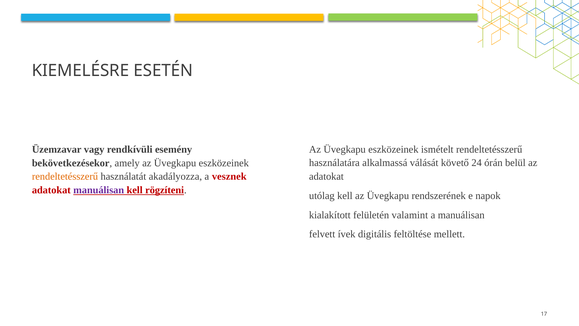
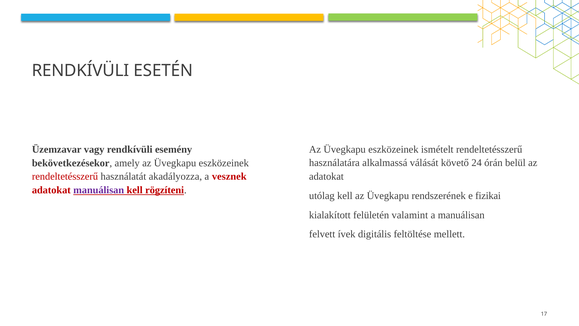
KIEMELÉSRE: KIEMELÉSRE -> RENDKÍVÜLI (81, 70)
rendeltetésszerű colour: orange -> red (65, 176)
napok: napok -> fizikai (488, 196)
